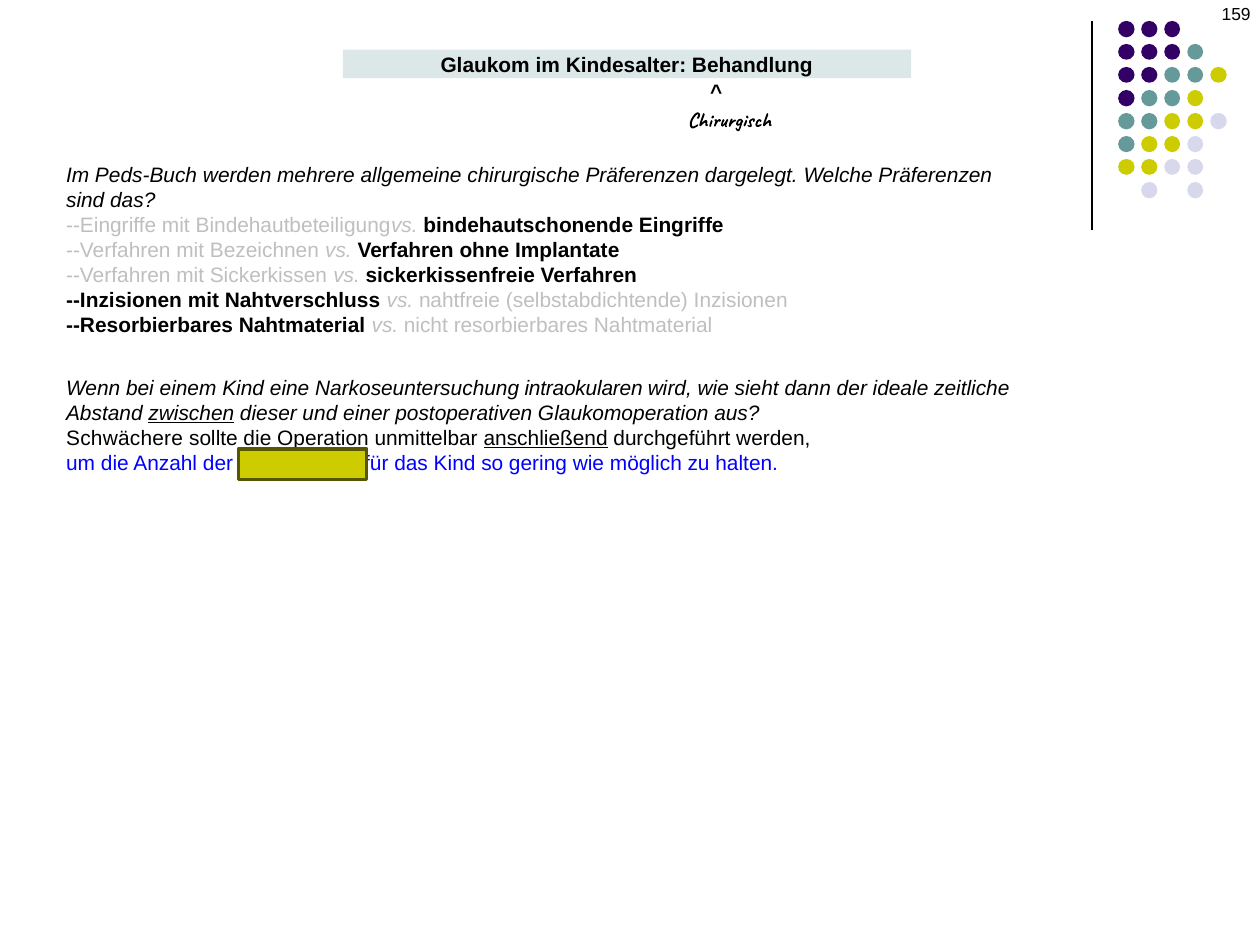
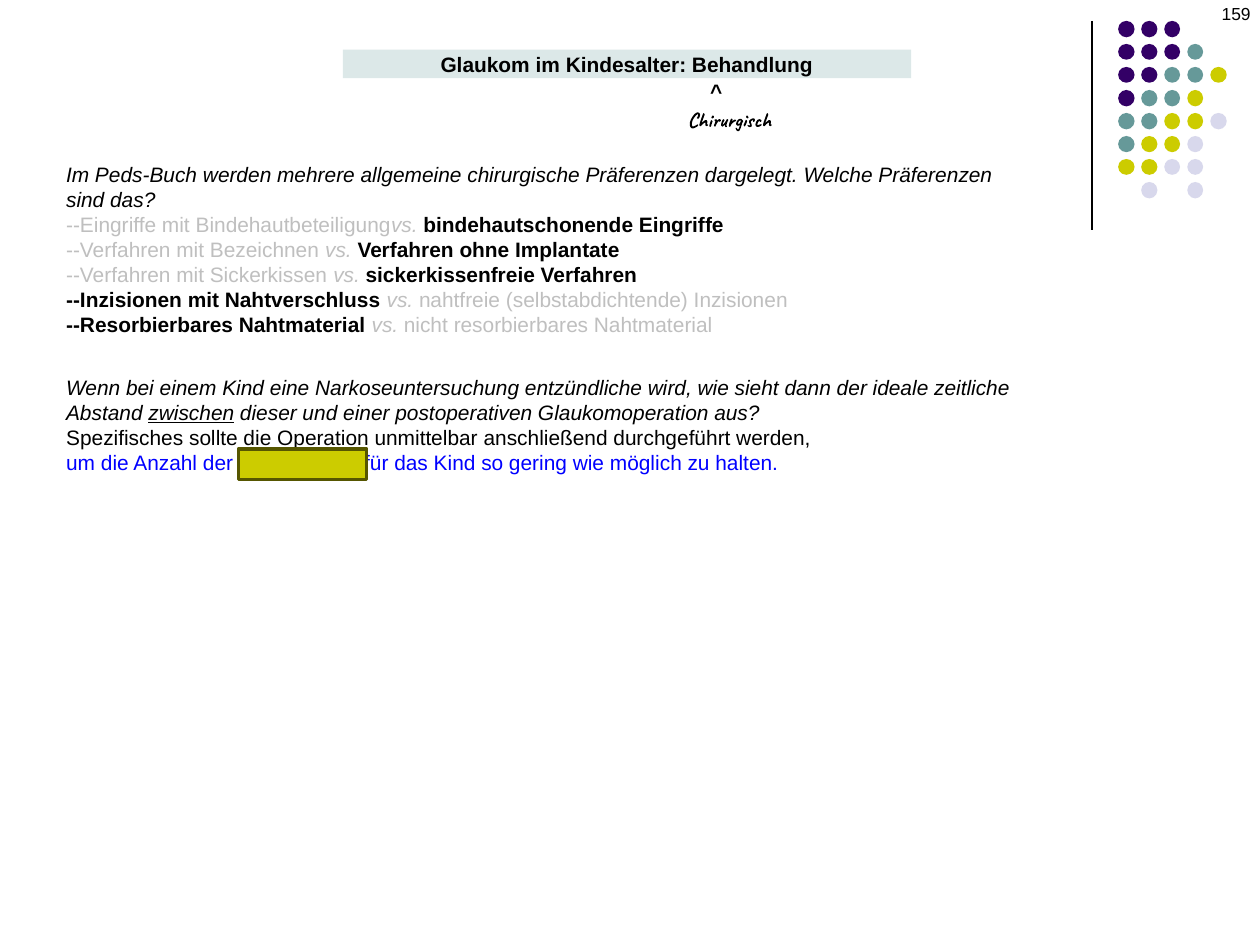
intraokularen: intraokularen -> entzündliche (583, 388)
Schwächere: Schwächere -> Spezifisches (125, 439)
anschließend underline: present -> none (546, 439)
